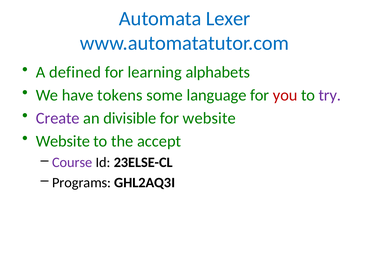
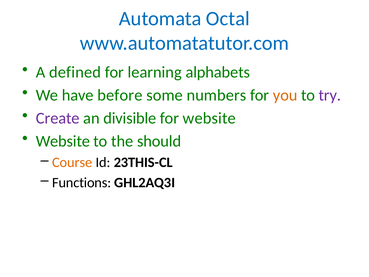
Lexer: Lexer -> Octal (228, 18)
tokens: tokens -> before (120, 95)
language: language -> numbers (216, 95)
you colour: red -> orange (285, 95)
accept: accept -> should (159, 141)
Course colour: purple -> orange (72, 162)
23ELSE-CL: 23ELSE-CL -> 23THIS-CL (143, 162)
Programs: Programs -> Functions (82, 182)
